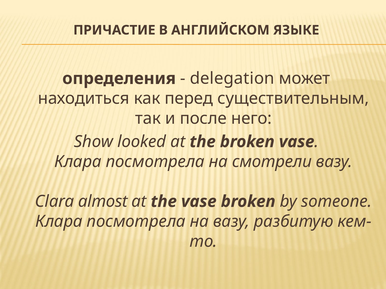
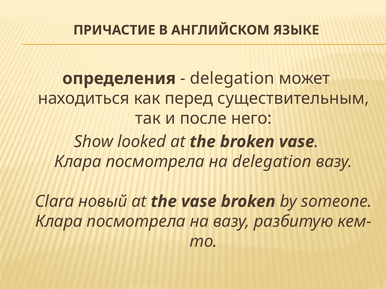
на смотрели: смотрели -> delegation (272, 162)
almost: almost -> новый (103, 202)
